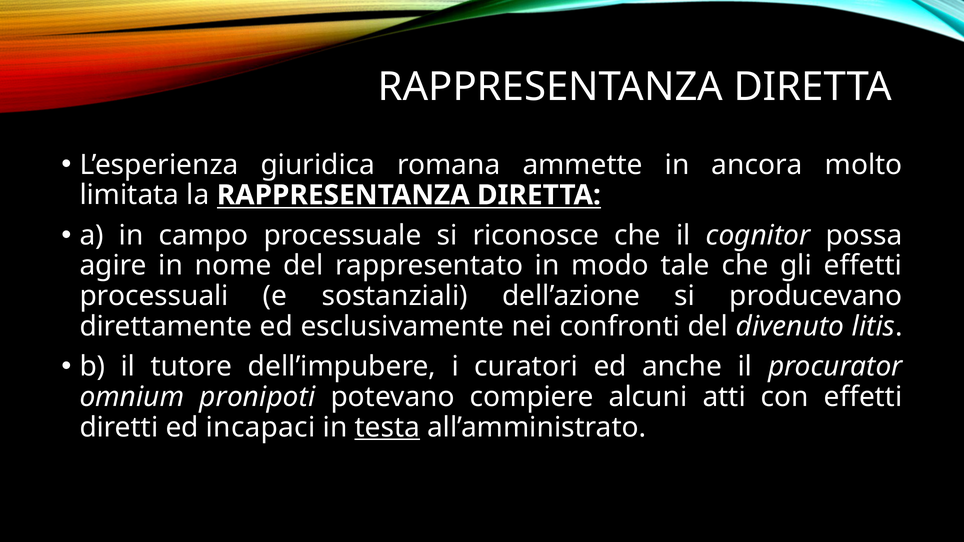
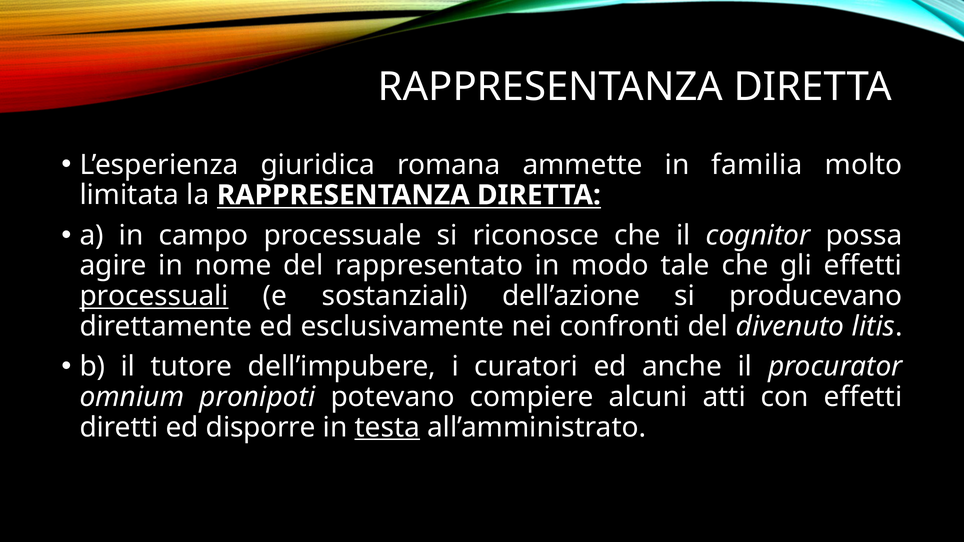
ancora: ancora -> familia (757, 165)
processuali underline: none -> present (154, 296)
incapaci: incapaci -> disporre (261, 427)
